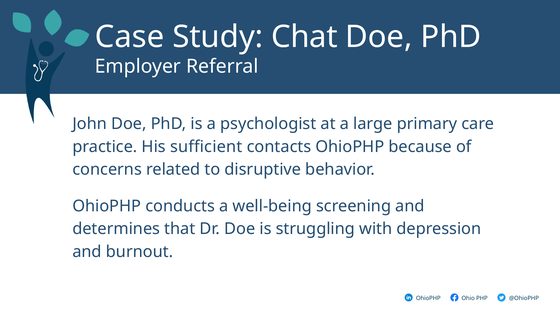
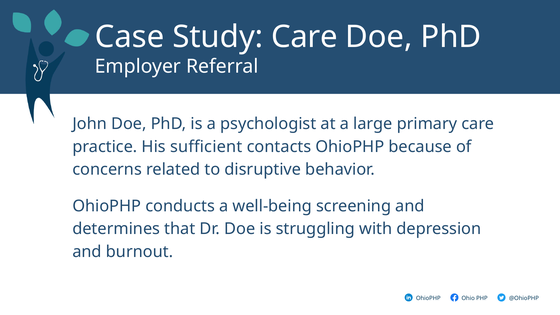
Study Chat: Chat -> Care (304, 37)
